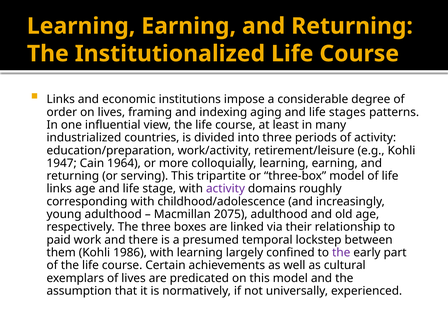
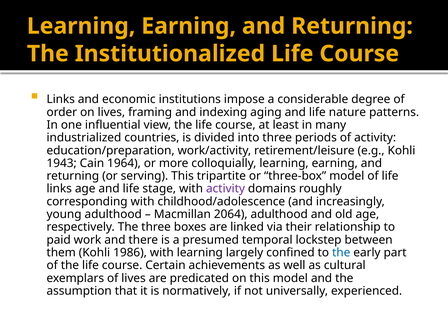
stages: stages -> nature (347, 112)
1947: 1947 -> 1943 (62, 163)
2075: 2075 -> 2064 (231, 214)
the colour: purple -> blue (341, 253)
